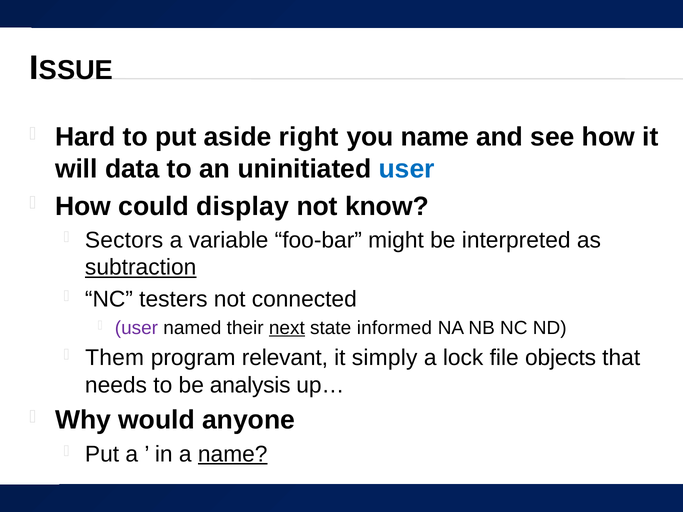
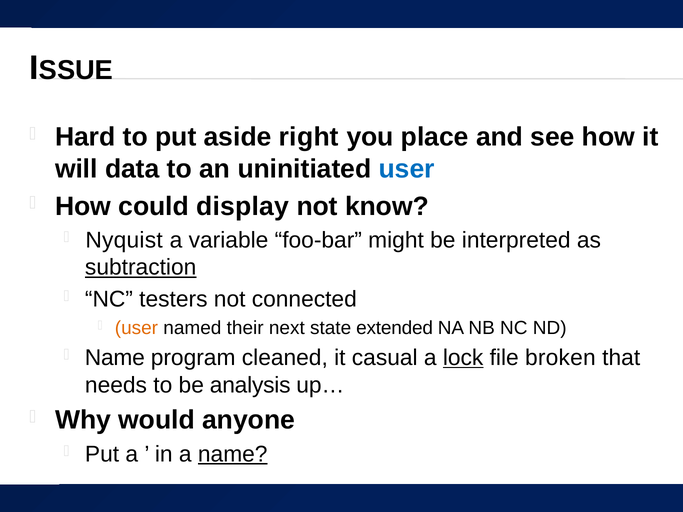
you name: name -> place (435, 137)
Sectors: Sectors -> Nyquist (124, 240)
user colour: purple -> orange (136, 328)
next underline: present -> none (287, 328)
informed: informed -> extended (395, 328)
Them: Them -> Name (115, 358)
relevant: relevant -> cleaned (285, 358)
simply: simply -> casual (385, 358)
lock underline: none -> present (463, 358)
objects: objects -> broken (560, 358)
